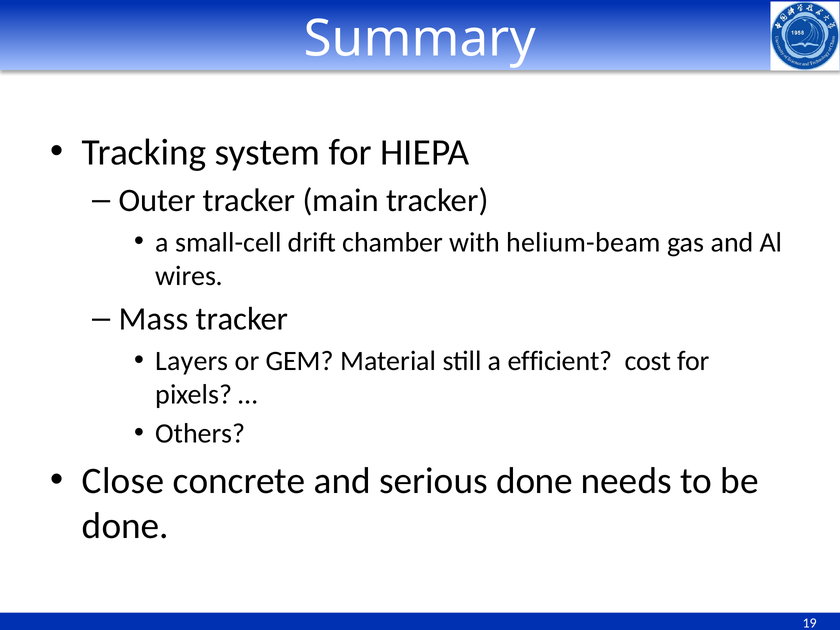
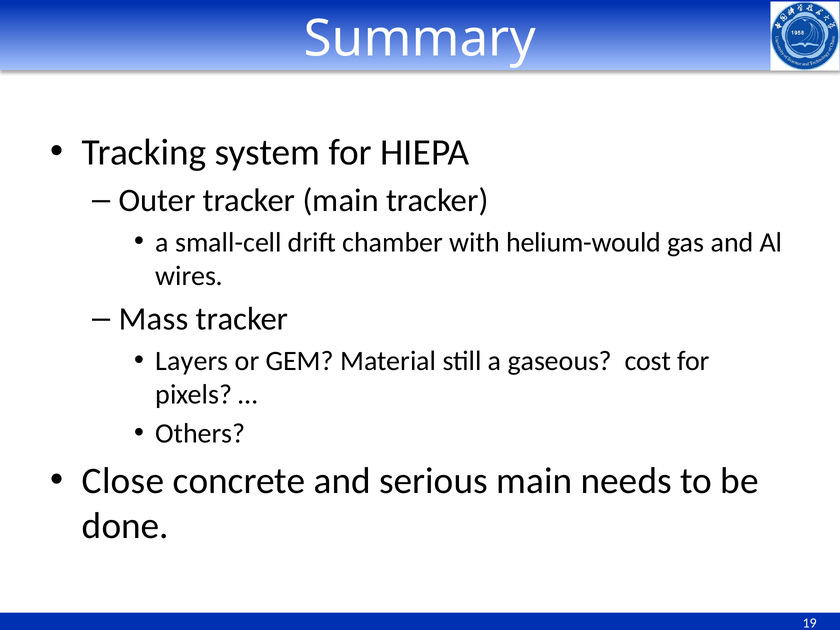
helium-beam: helium-beam -> helium-would (584, 242)
efficient: efficient -> gaseous (560, 361)
serious done: done -> main (534, 481)
